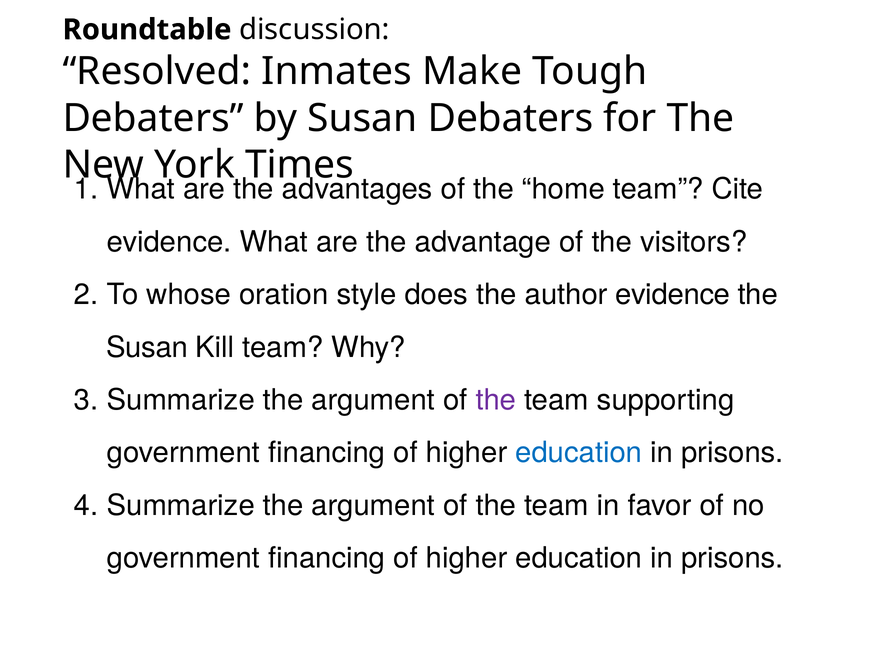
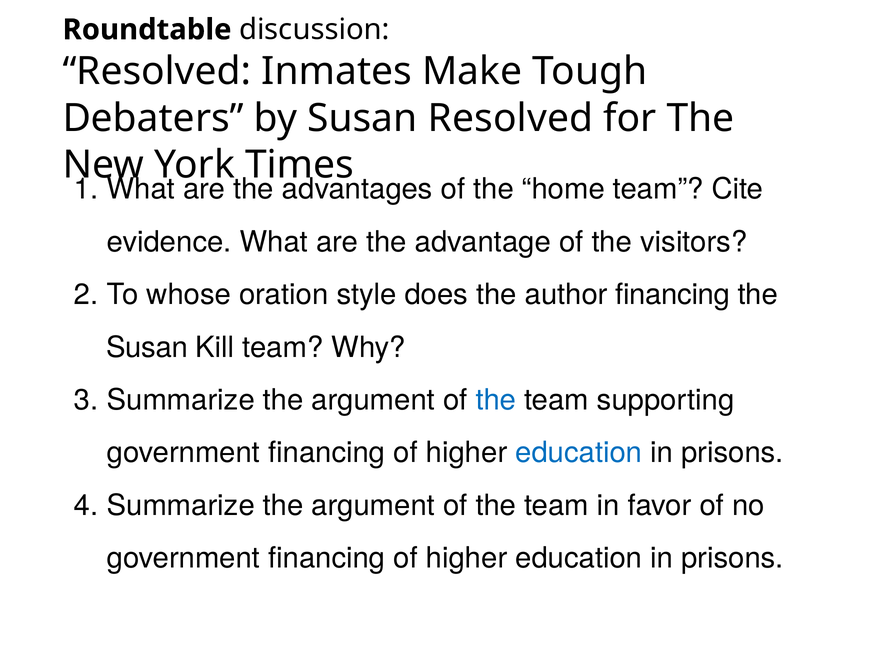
Susan Debaters: Debaters -> Resolved (510, 118)
author evidence: evidence -> financing (673, 294)
the colour: purple -> blue (496, 400)
